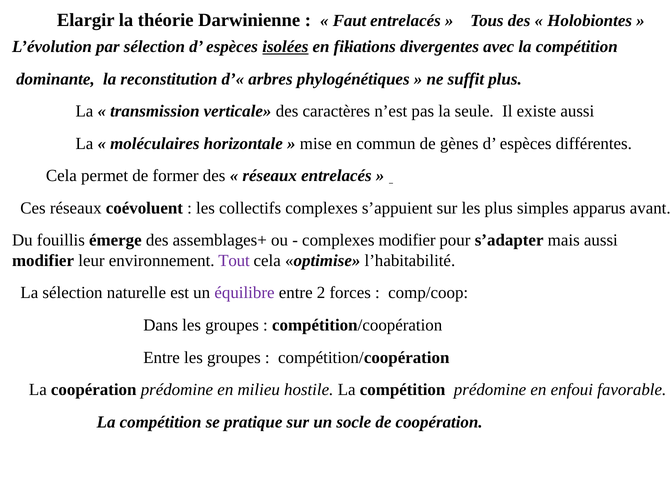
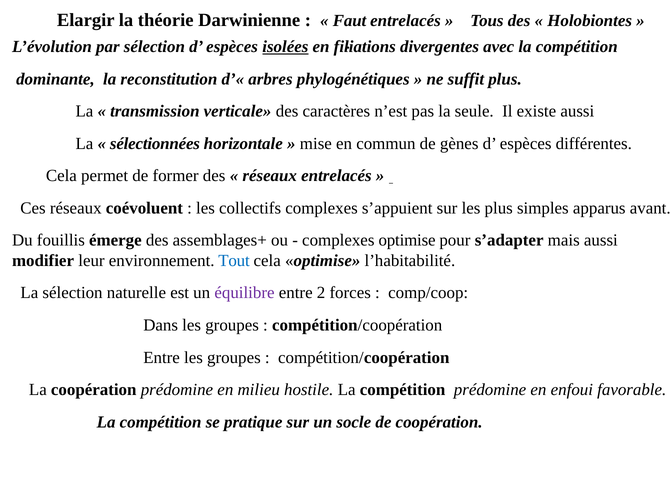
moléculaires: moléculaires -> sélectionnées (155, 144)
complexes modifier: modifier -> optimise (407, 240)
Tout colour: purple -> blue (234, 261)
